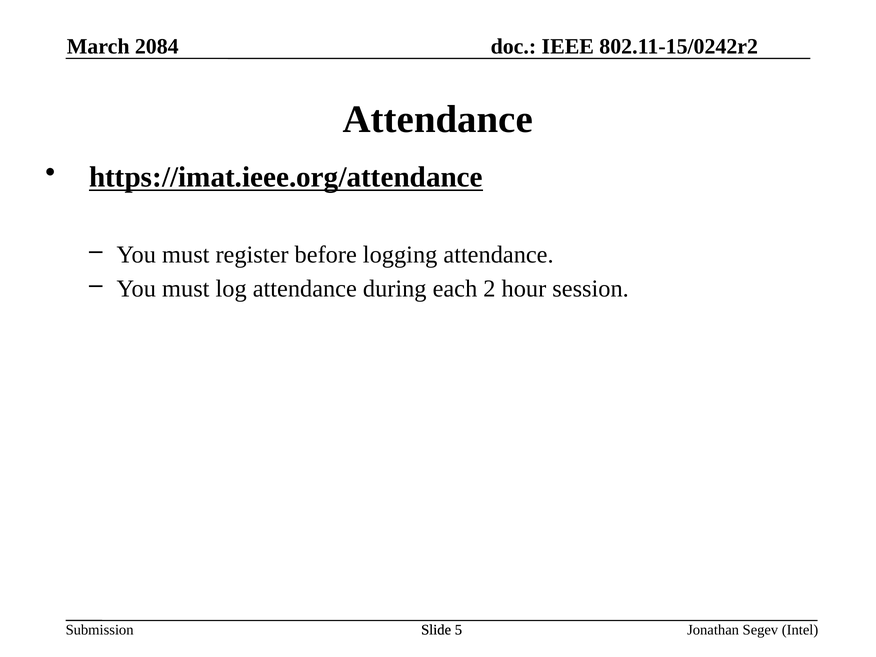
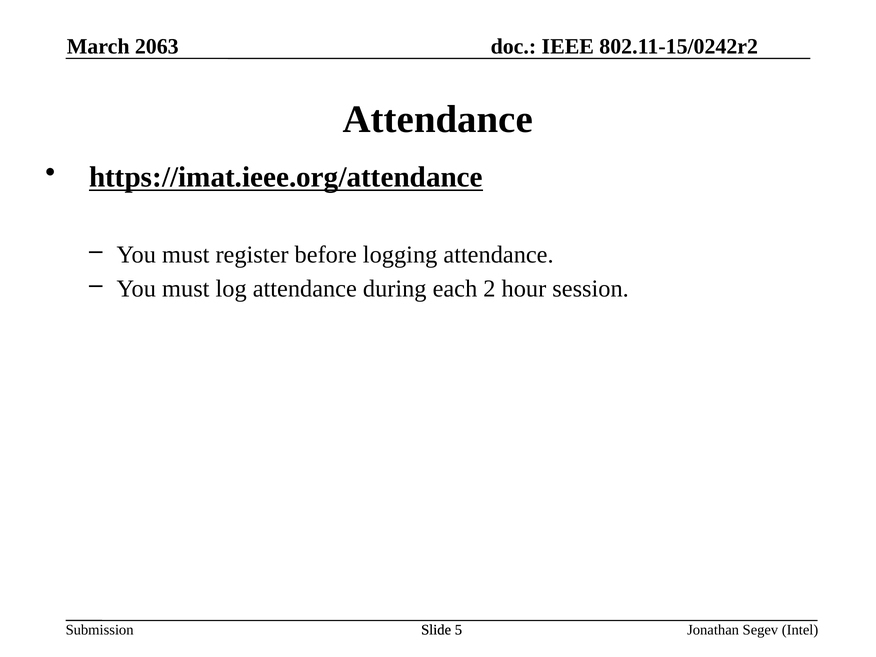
2084: 2084 -> 2063 (157, 47)
